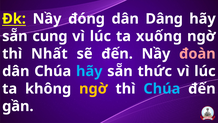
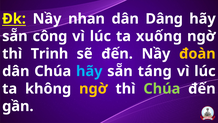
đóng: đóng -> nhan (87, 19)
cung: cung -> công (50, 36)
Nhất: Nhất -> Trinh (49, 54)
đoàn colour: pink -> yellow (197, 54)
thức: thức -> táng (155, 71)
Chúa colour: light blue -> light green (162, 88)
